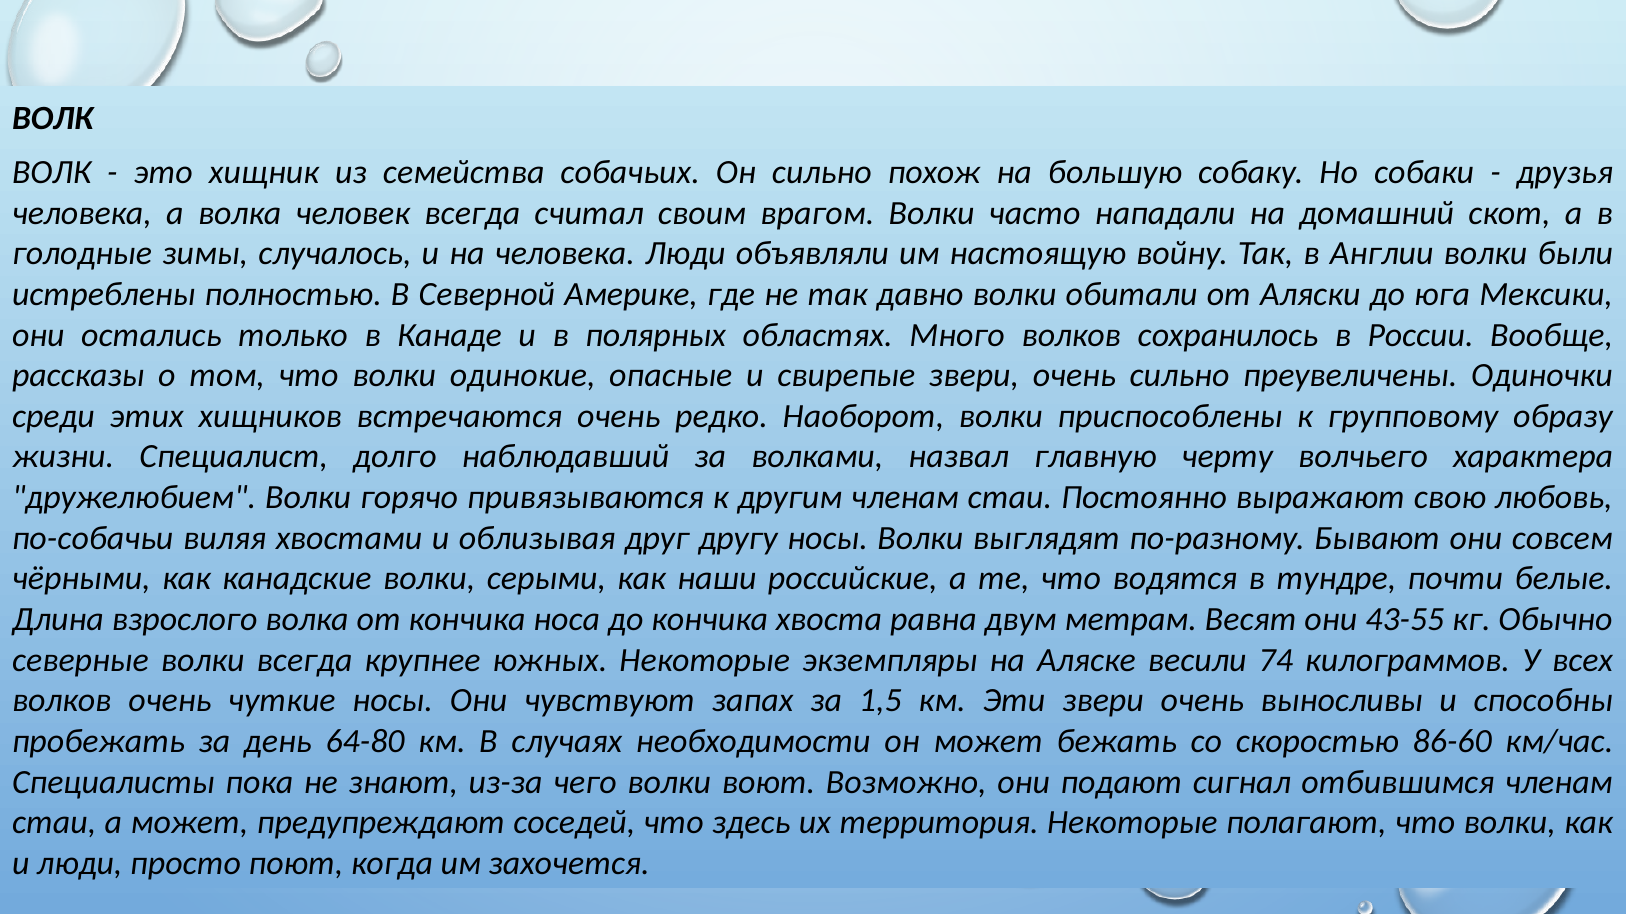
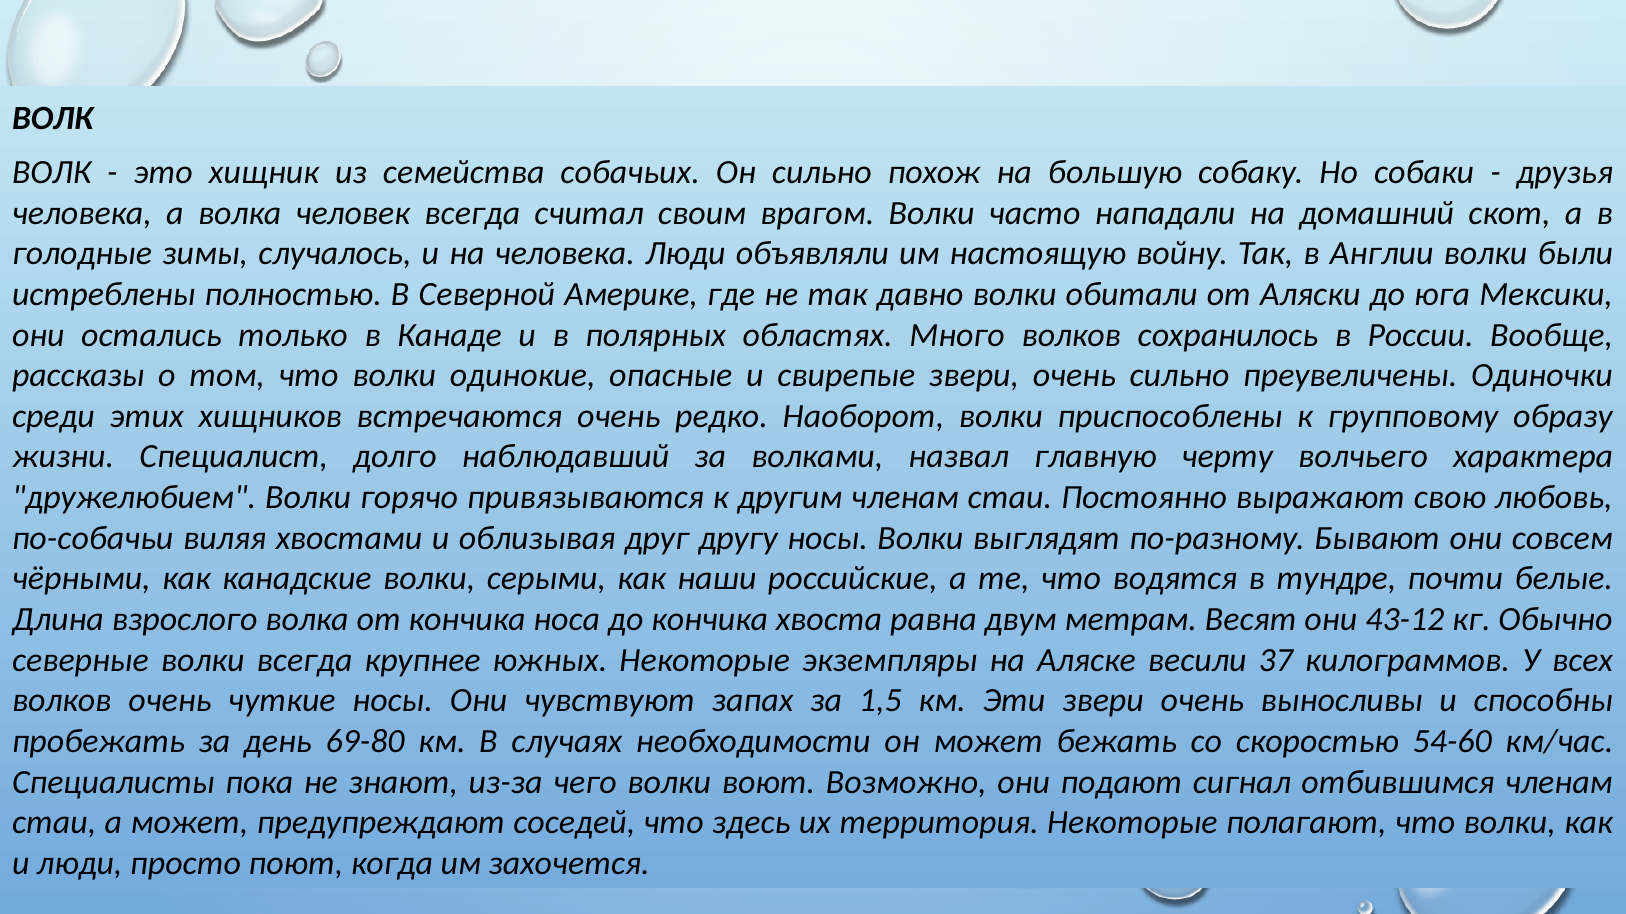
43-55: 43-55 -> 43-12 (1405, 620)
74: 74 -> 37 (1276, 660)
64-80: 64-80 -> 69-80 (365, 742)
86-60: 86-60 -> 54-60 (1452, 742)
